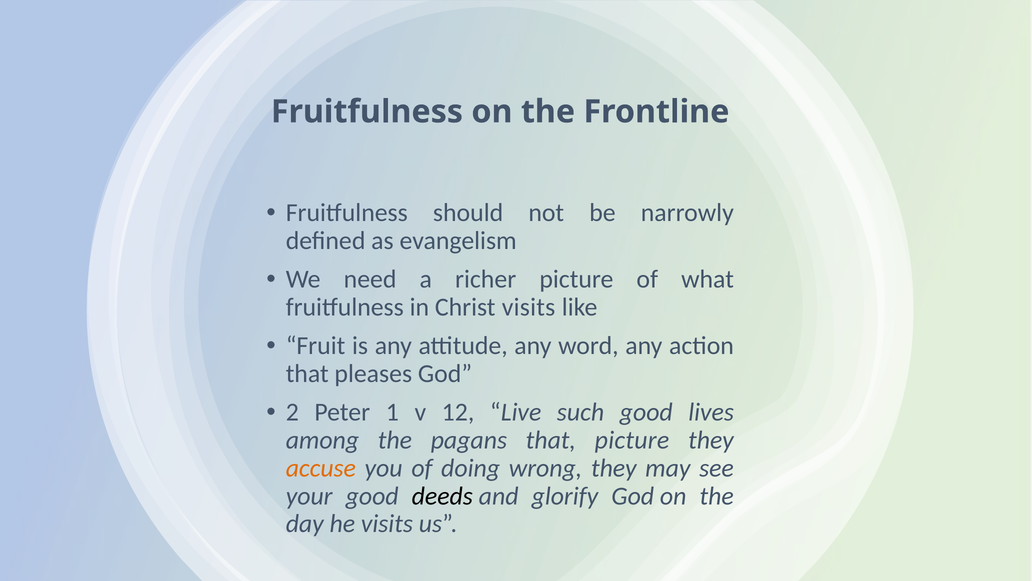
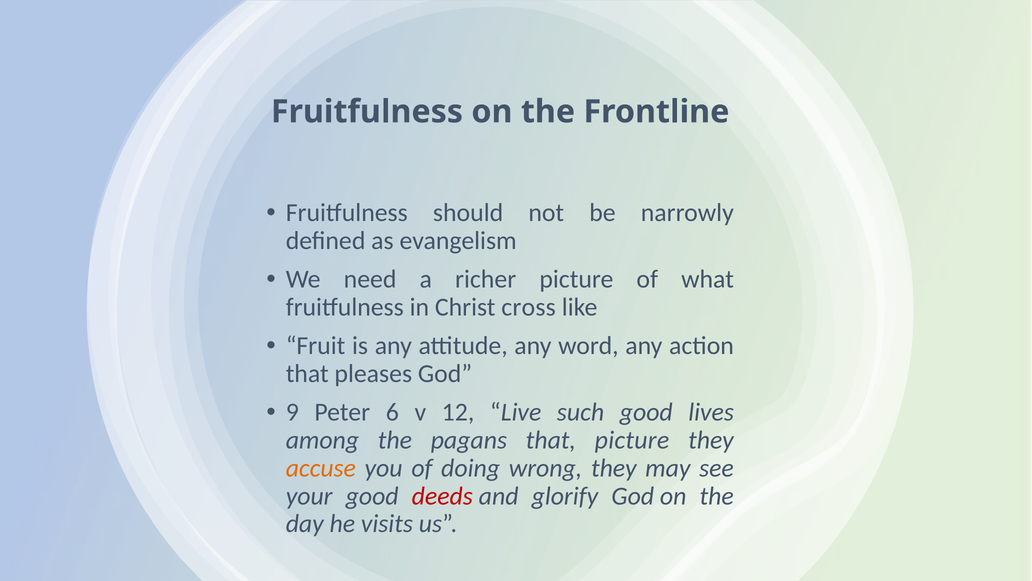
Christ visits: visits -> cross (529, 307)
2: 2 -> 9 (292, 412)
1: 1 -> 6 (392, 412)
deeds colour: black -> red (442, 496)
